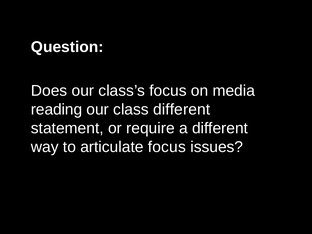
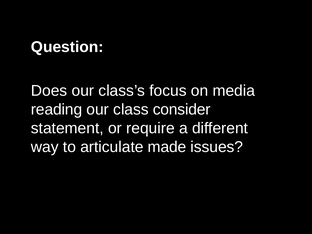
class different: different -> consider (182, 109)
articulate focus: focus -> made (167, 147)
